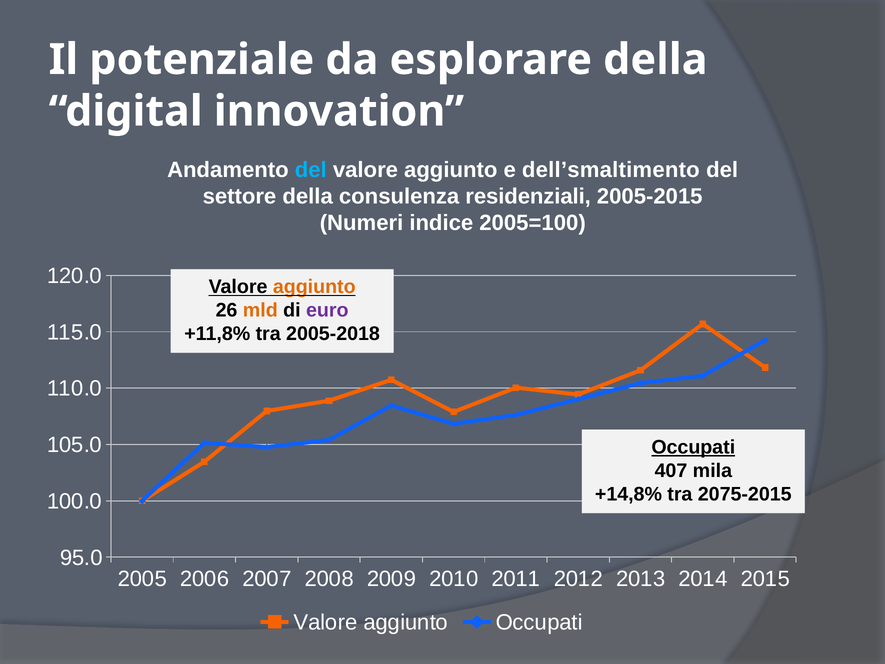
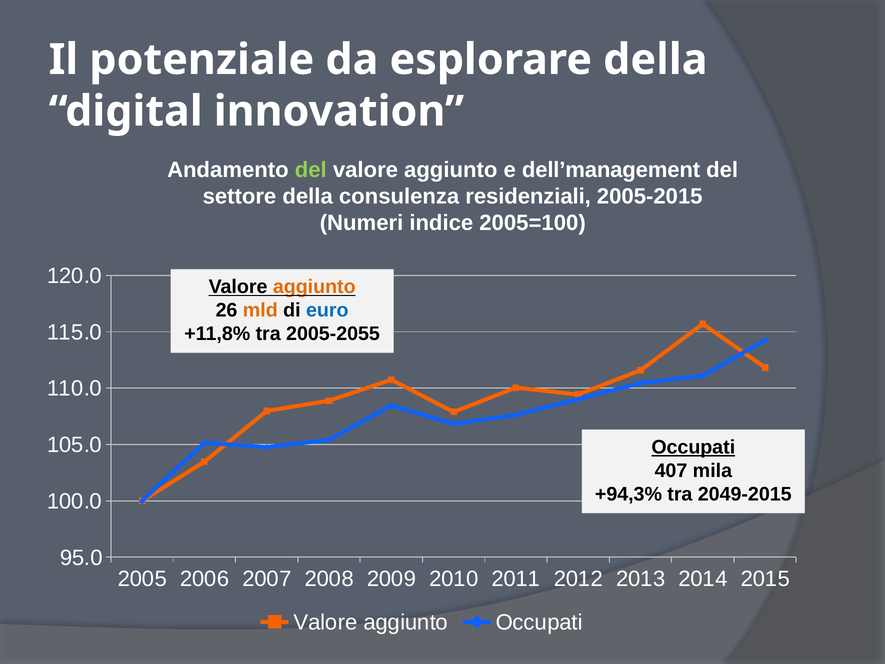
del colour: light blue -> light green (311, 170)
dell’smaltimento: dell’smaltimento -> dell’management (611, 170)
euro colour: purple -> blue (327, 310)
2005-2018: 2005-2018 -> 2005-2055 (333, 334)
+14,8%: +14,8% -> +94,3% (628, 494)
2075-2015: 2075-2015 -> 2049-2015 (745, 494)
